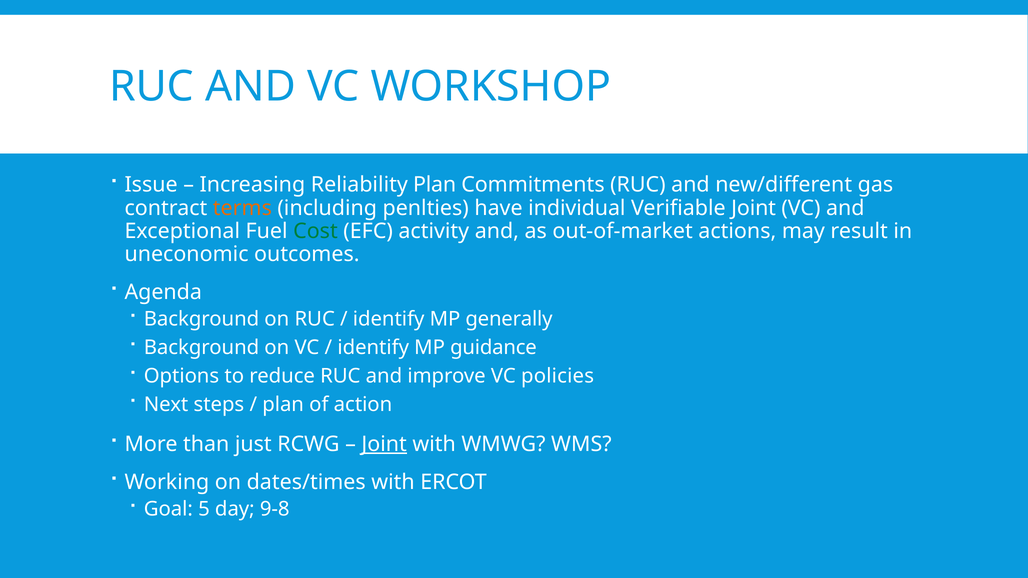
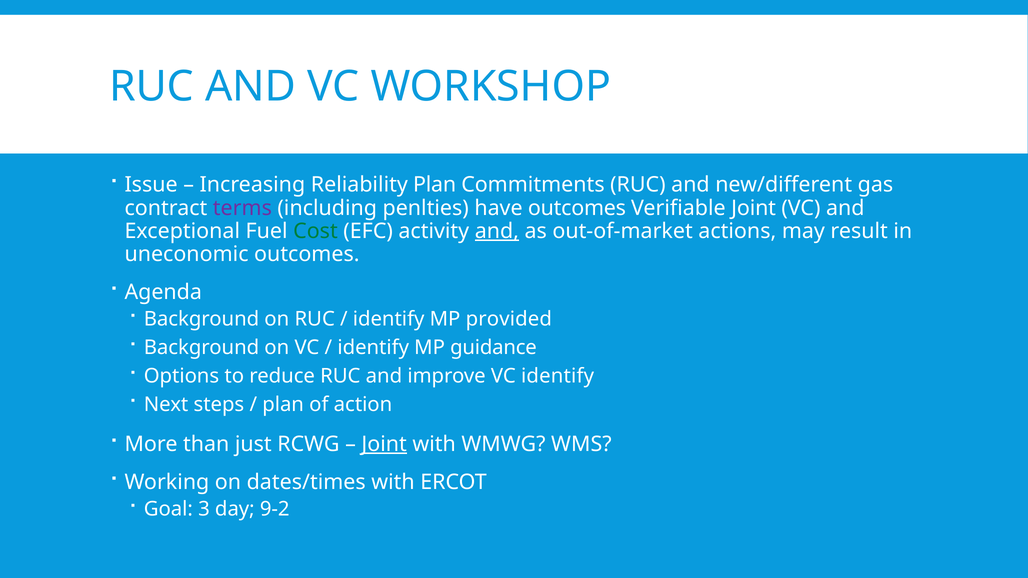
terms colour: orange -> purple (242, 208)
have individual: individual -> outcomes (577, 208)
and underline: none -> present (497, 231)
generally: generally -> provided (509, 319)
VC policies: policies -> identify (558, 376)
5: 5 -> 3 (204, 509)
9-8: 9-8 -> 9-2 (275, 509)
